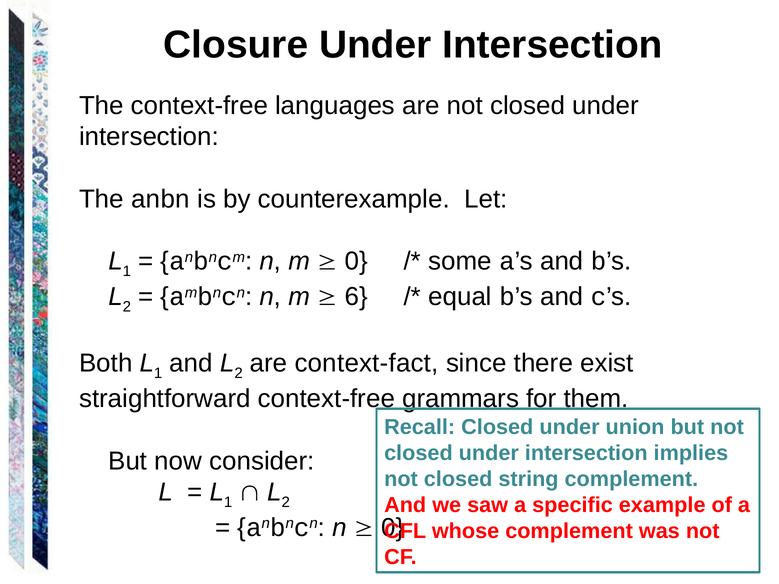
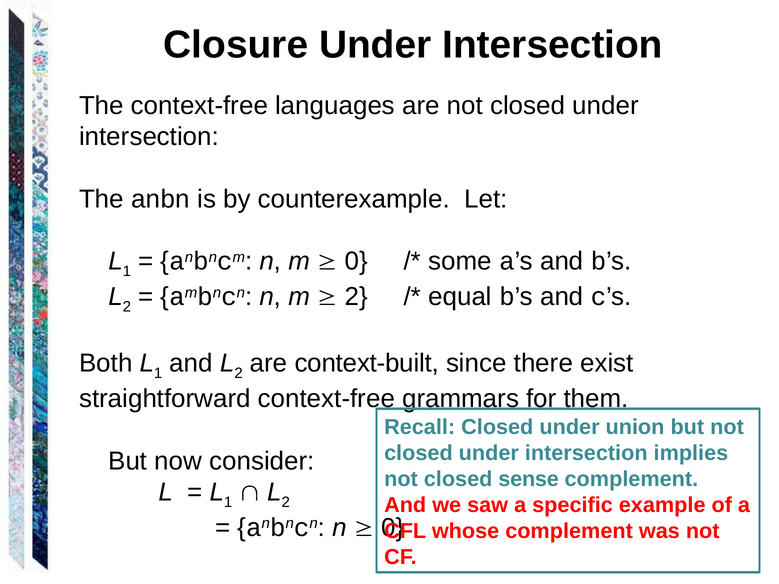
6: 6 -> 2 (356, 297)
context-fact: context-fact -> context-built (367, 363)
string: string -> sense (529, 479)
